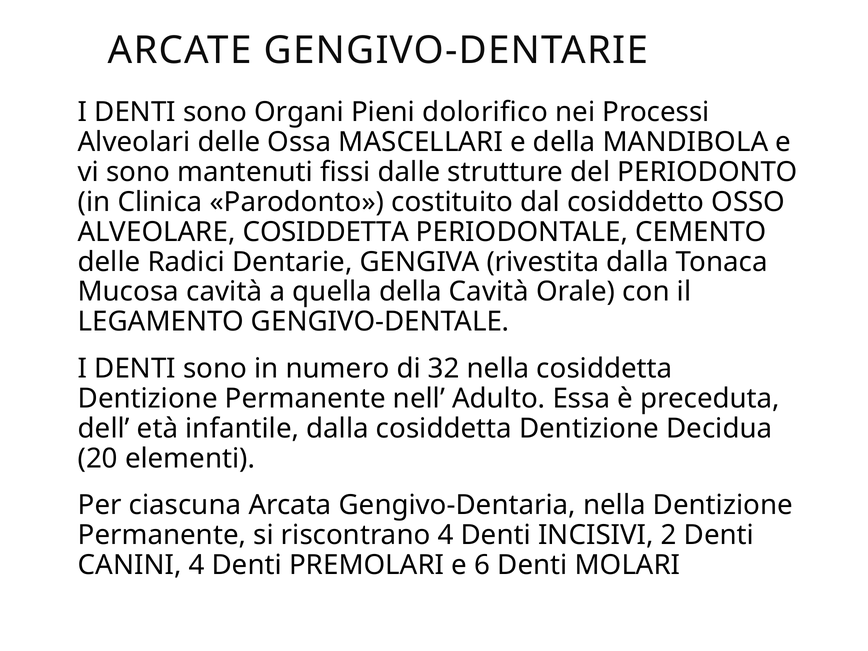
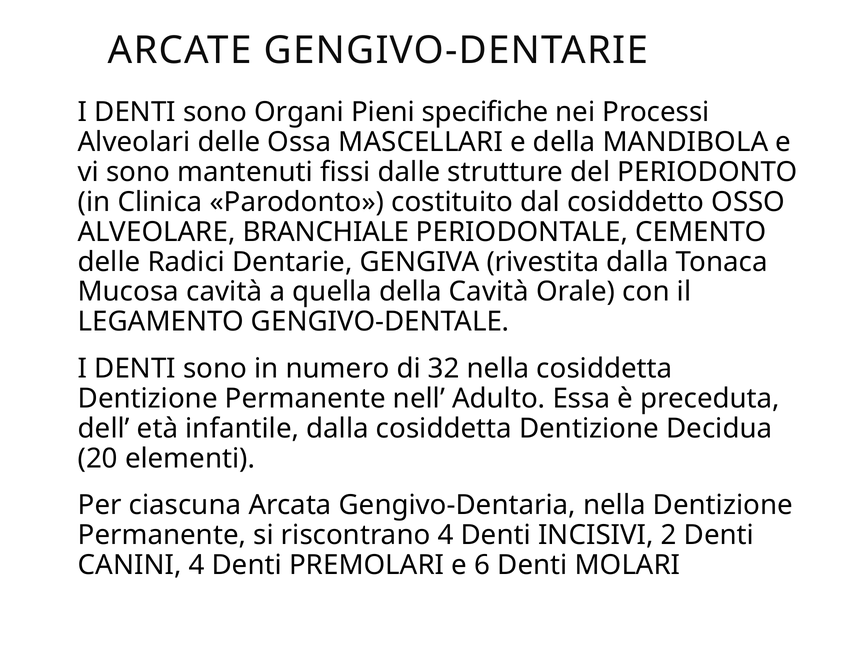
dolorifico: dolorifico -> specifiche (485, 112)
ALVEOLARE COSIDDETTA: COSIDDETTA -> BRANCHIALE (326, 232)
